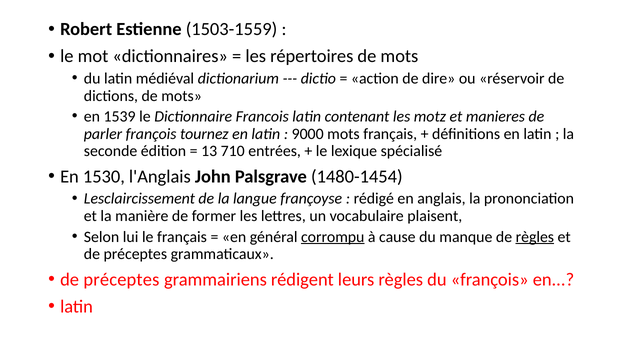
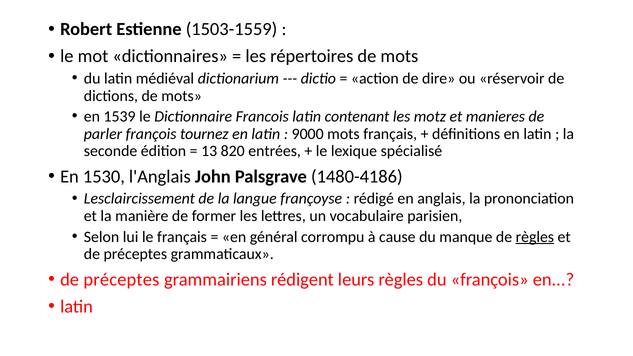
710: 710 -> 820 (233, 151)
1480-1454: 1480-1454 -> 1480-4186 (357, 177)
plaisent: plaisent -> parisien (435, 216)
corrompu underline: present -> none (333, 237)
